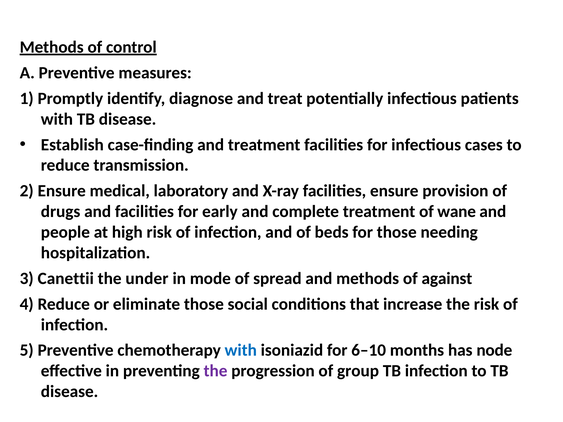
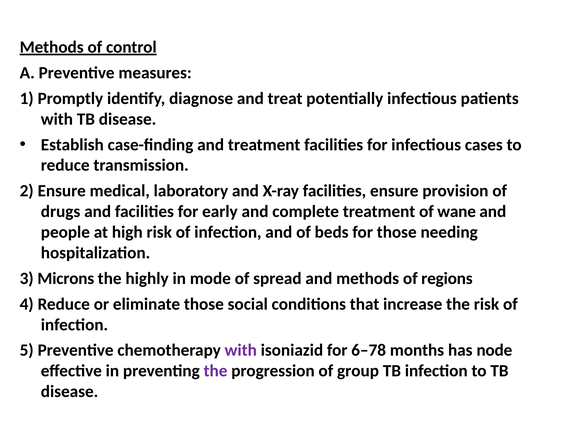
Canettii: Canettii -> Microns (66, 279)
under: under -> highly (147, 279)
against: against -> regions (447, 279)
with colour: blue -> purple (241, 351)
6–10: 6–10 -> 6–78 (369, 351)
